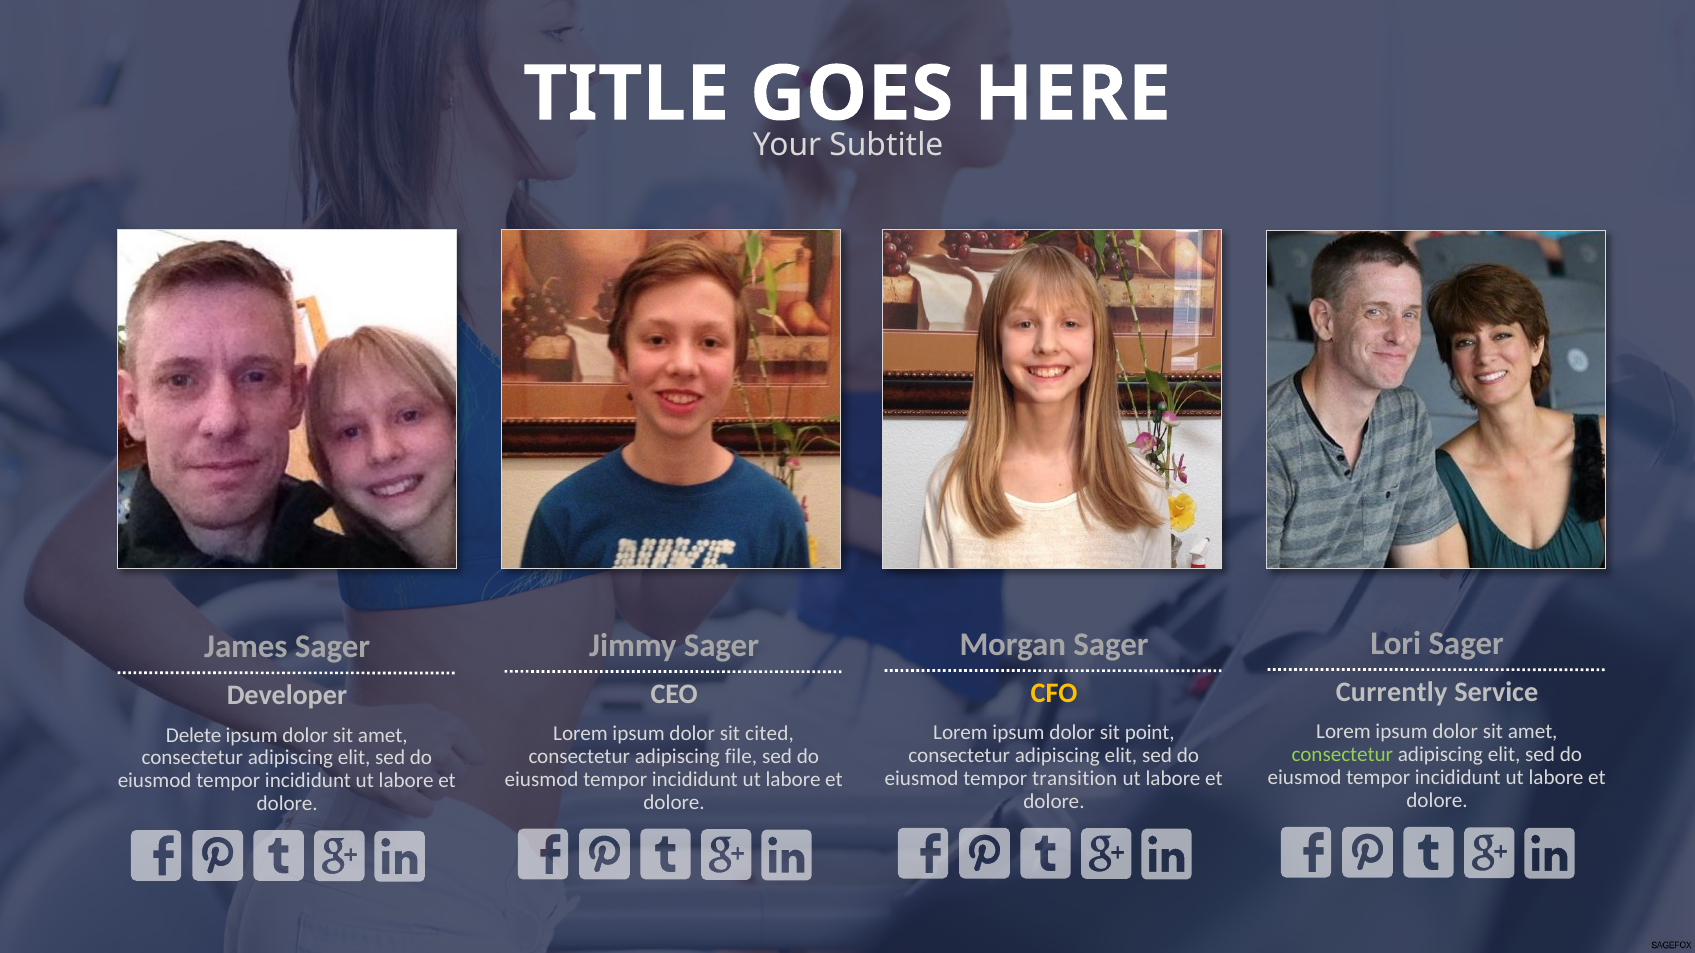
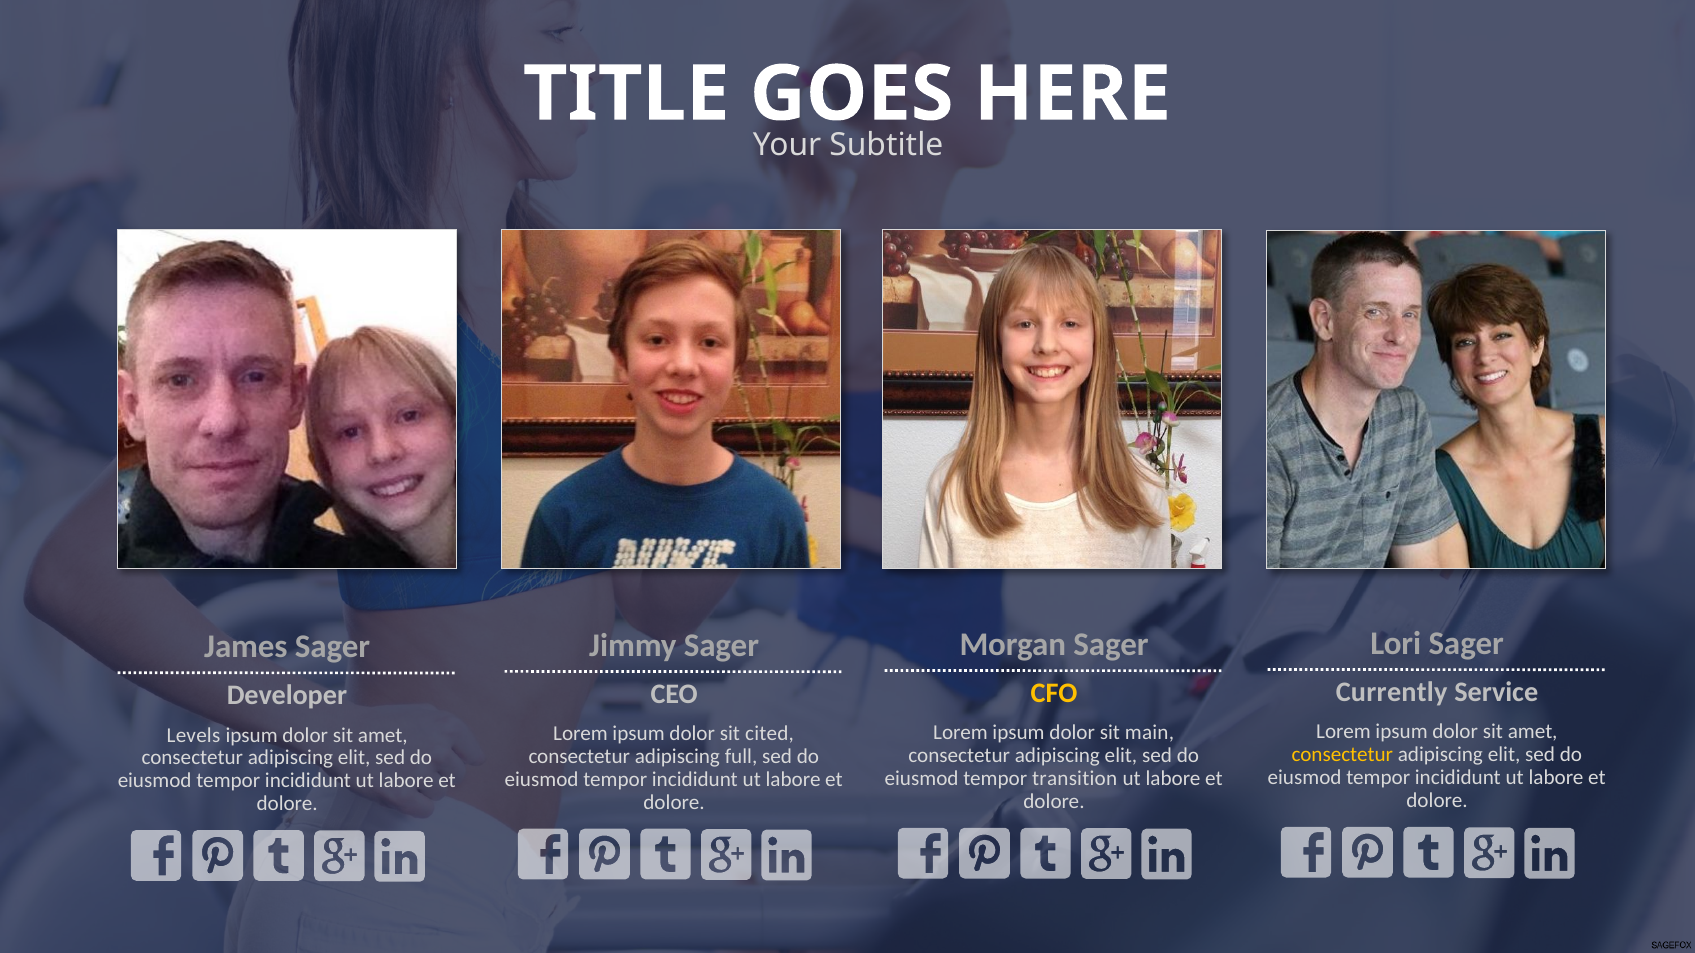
point: point -> main (1150, 733)
Delete: Delete -> Levels (193, 735)
consectetur colour: light green -> yellow (1342, 755)
file: file -> full (741, 757)
